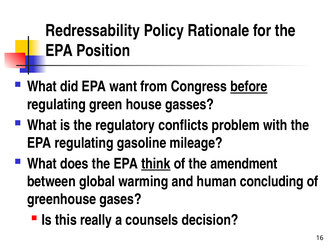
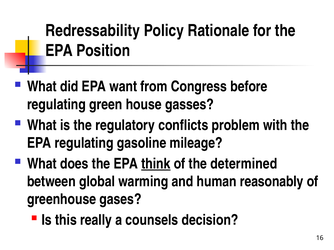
before underline: present -> none (249, 87)
amendment: amendment -> determined (244, 164)
concluding: concluding -> reasonably (272, 182)
